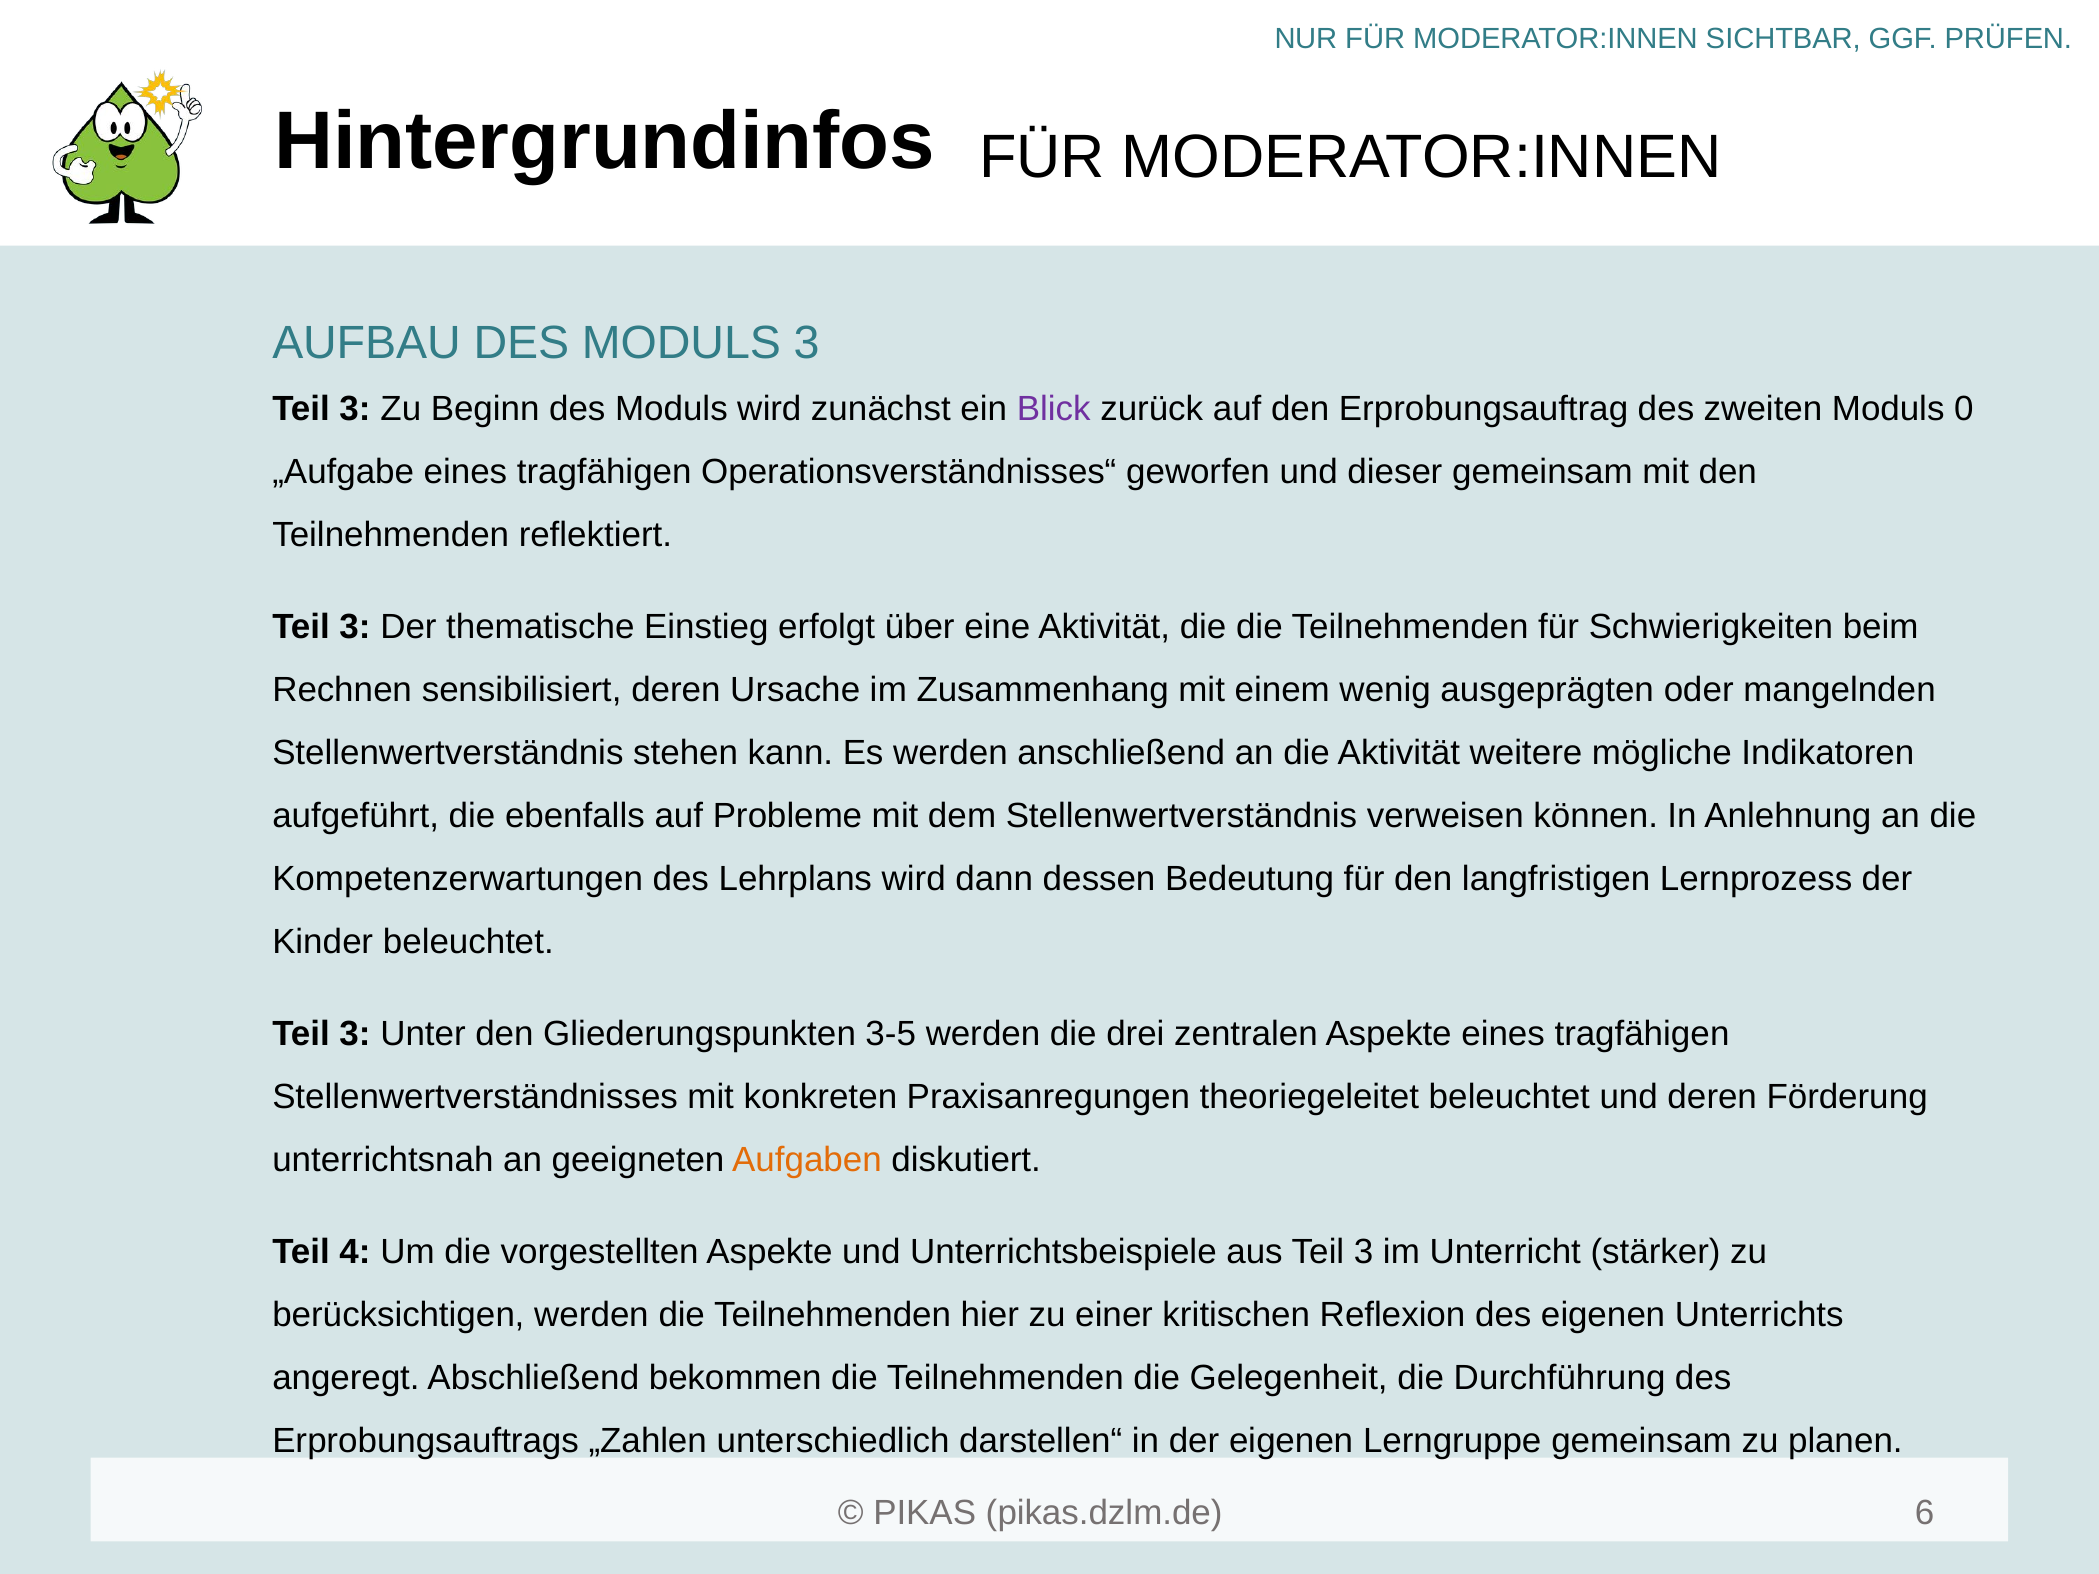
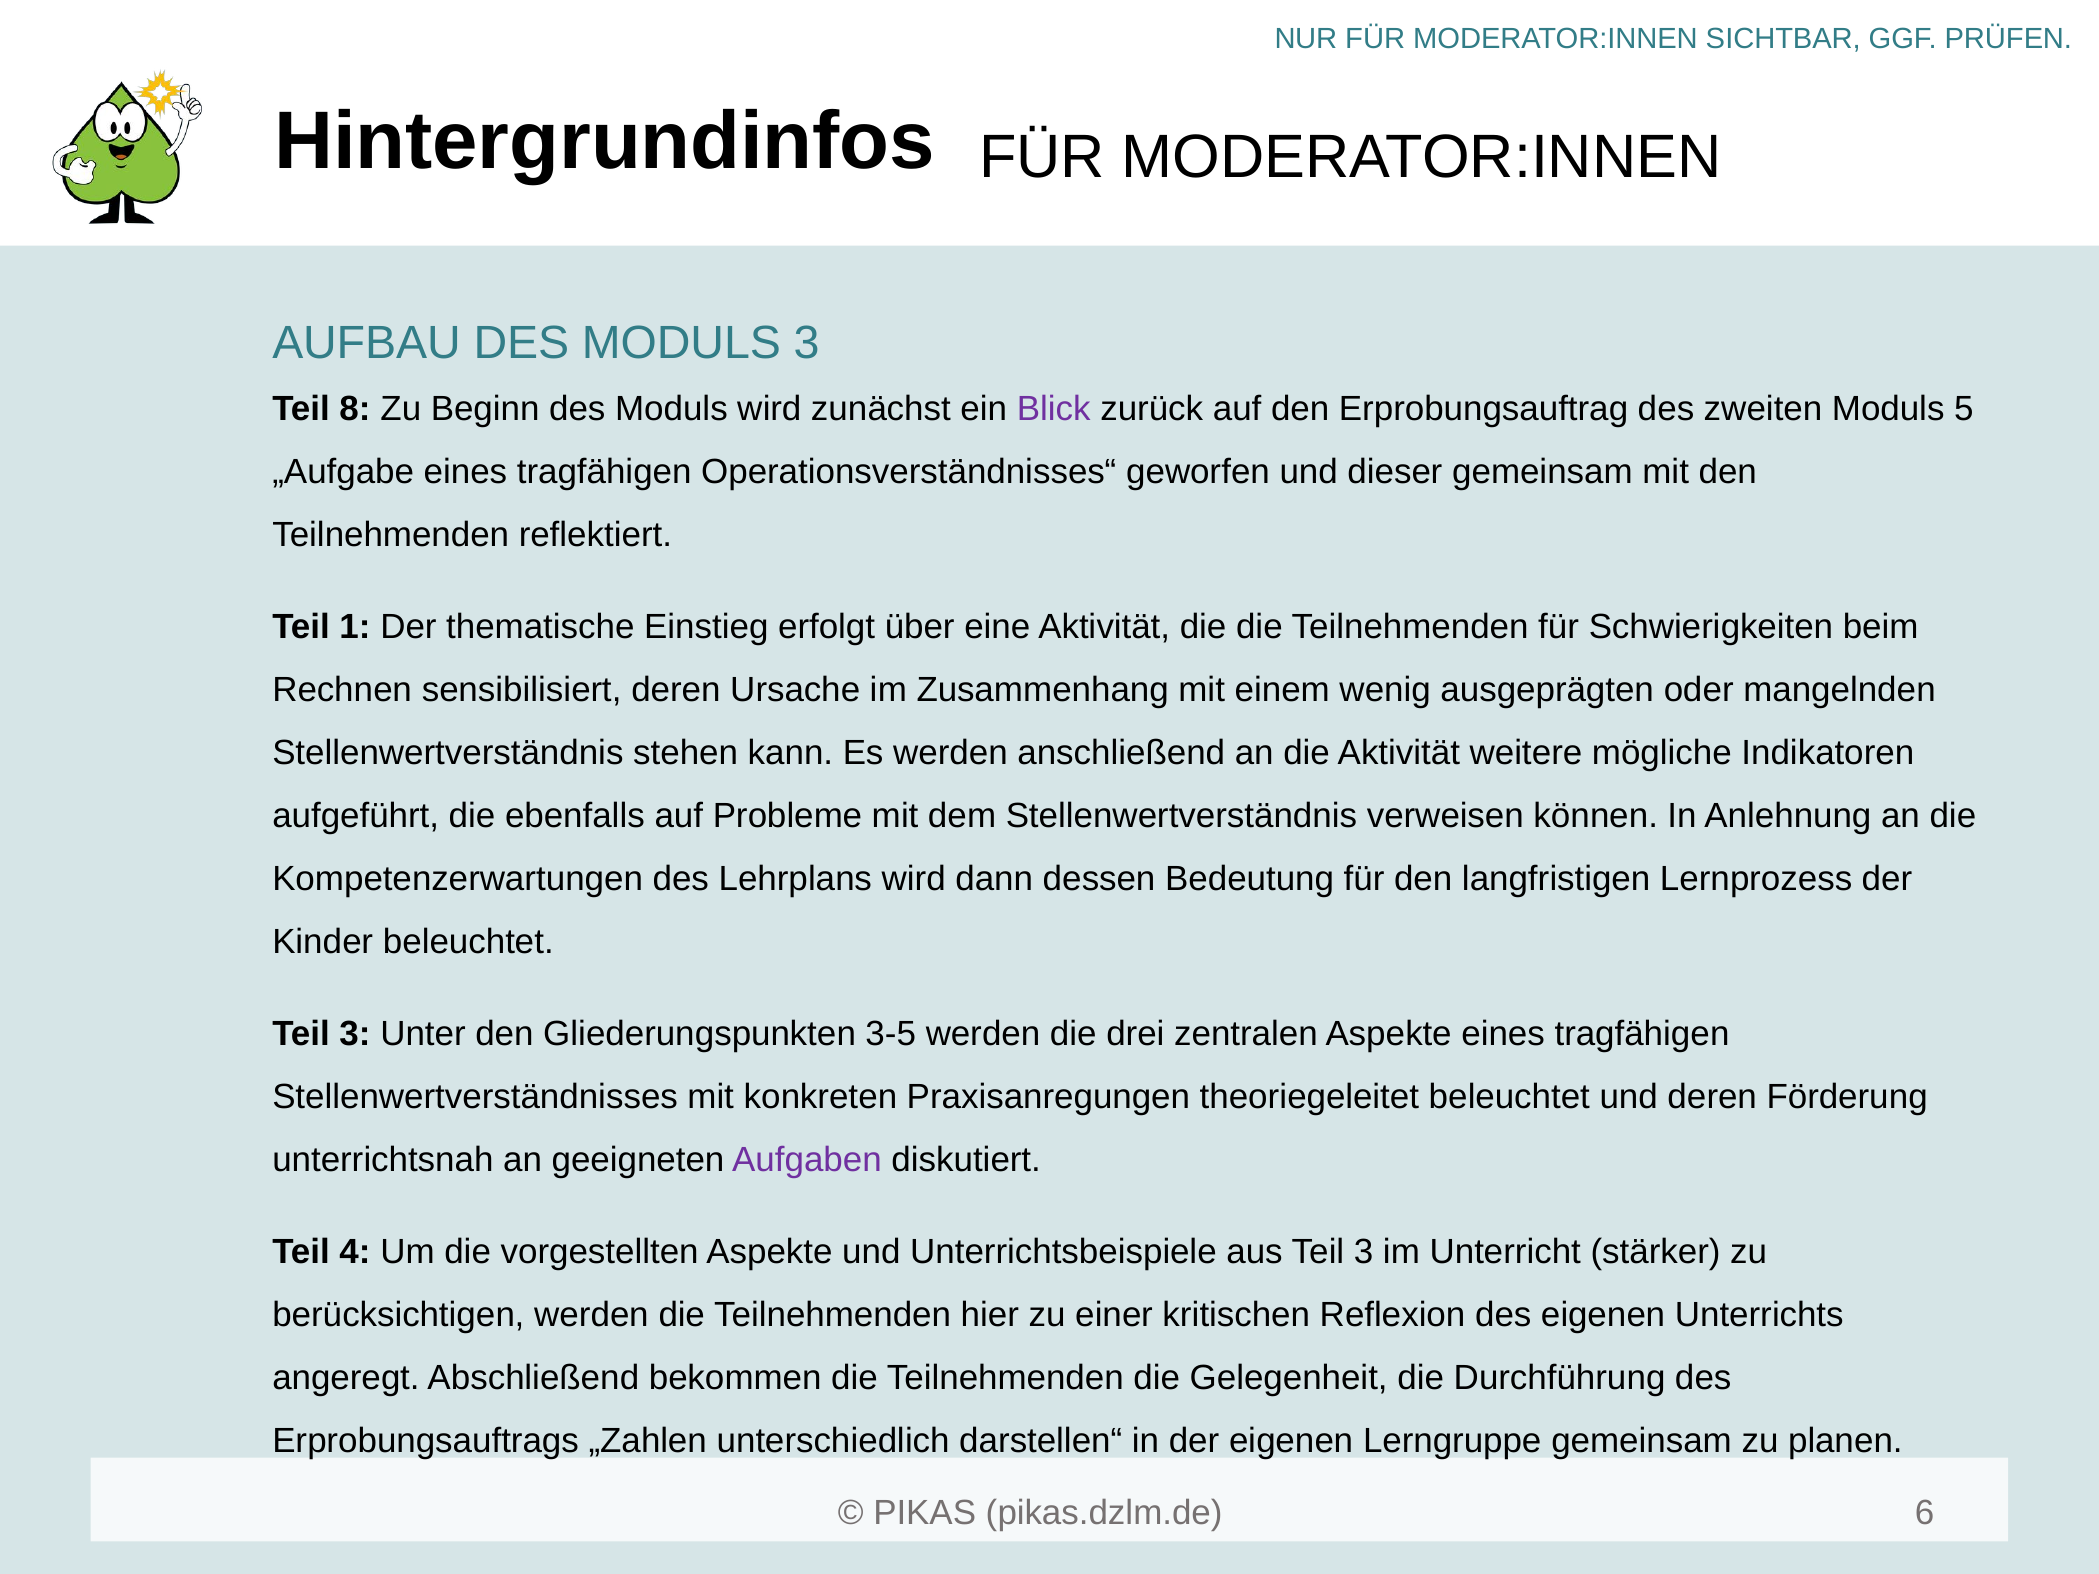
3: 3 -> 8 (355, 409)
0: 0 -> 5 (1964, 409)
3: 3 -> 1 (355, 627)
Aufgaben colour: orange -> purple (807, 1160)
